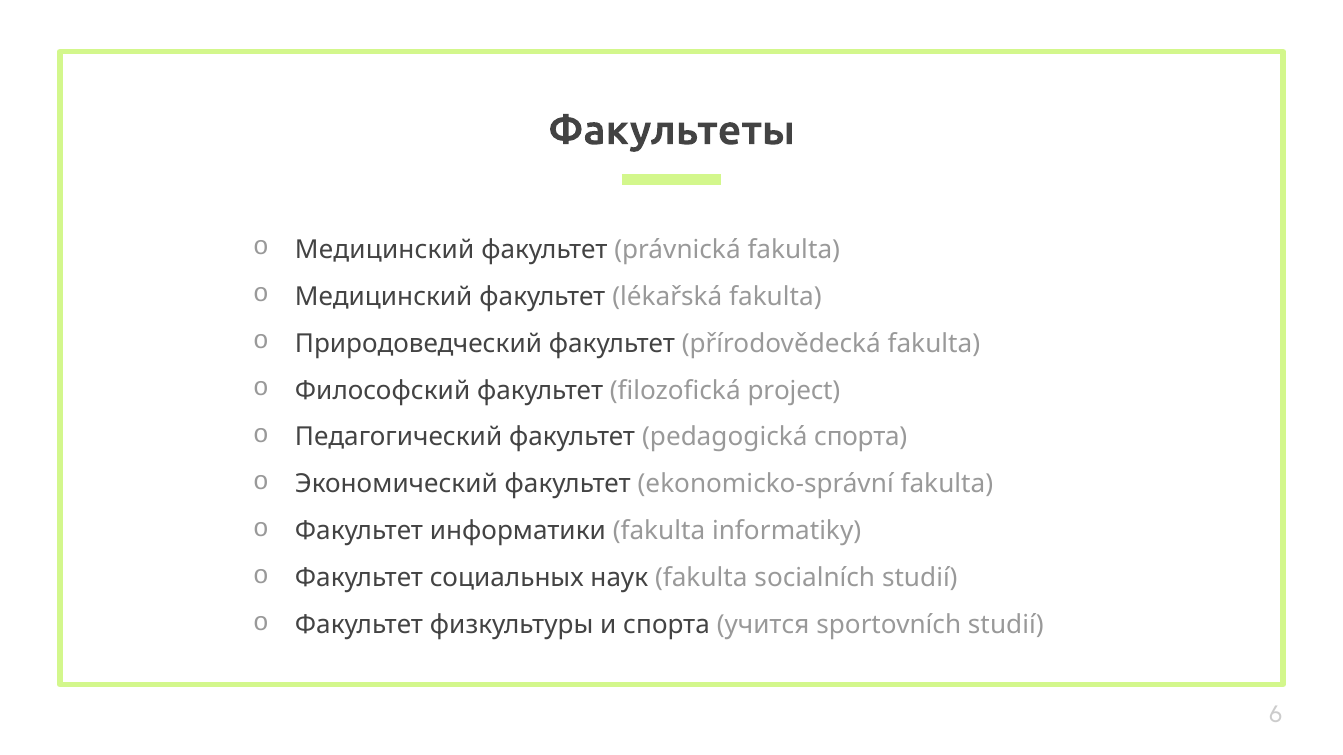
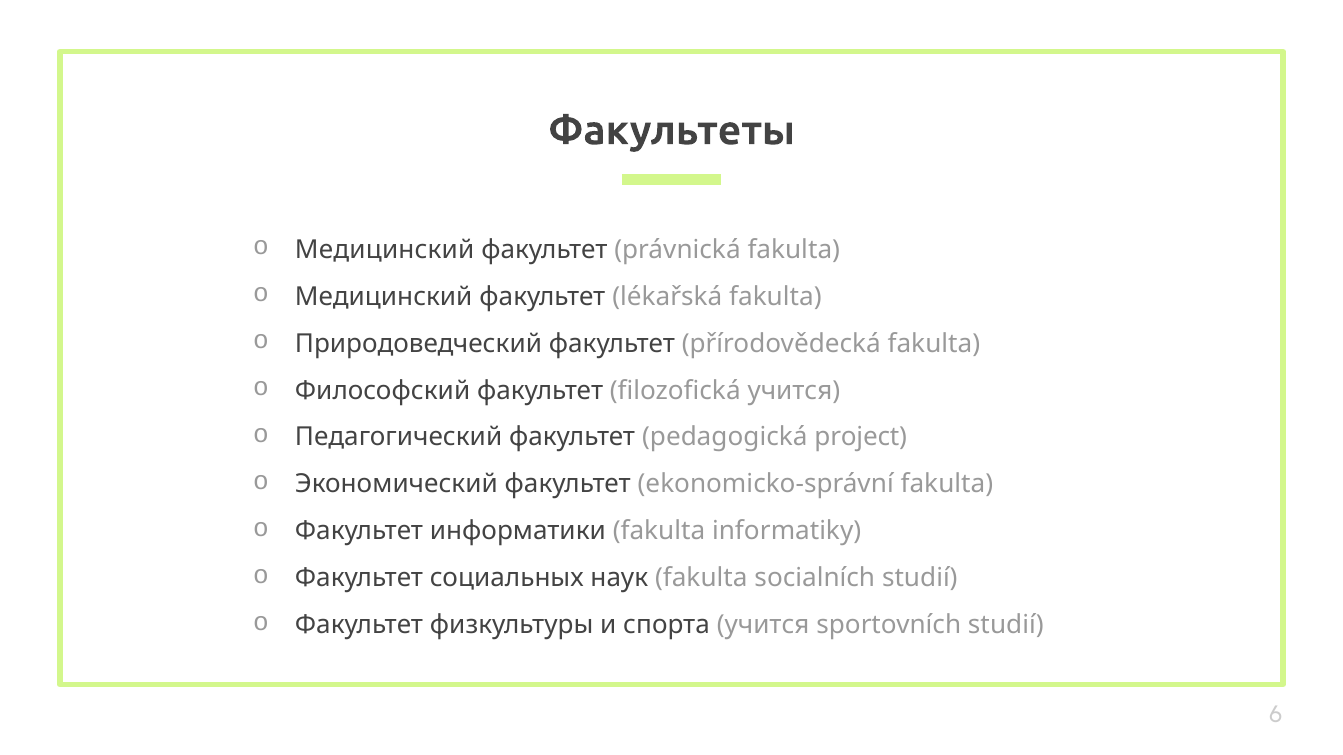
filozofická project: project -> учится (794, 391)
pedagogická спорта: спорта -> project (861, 438)
